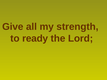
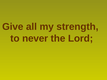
ready: ready -> never (35, 38)
